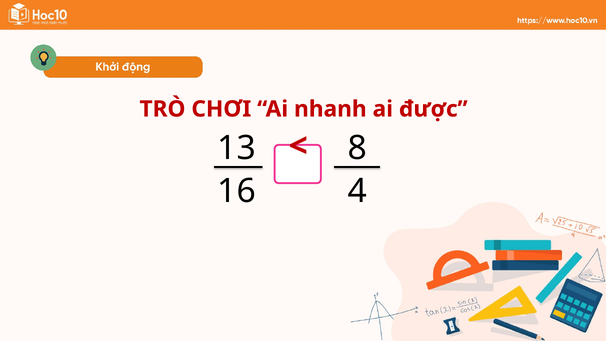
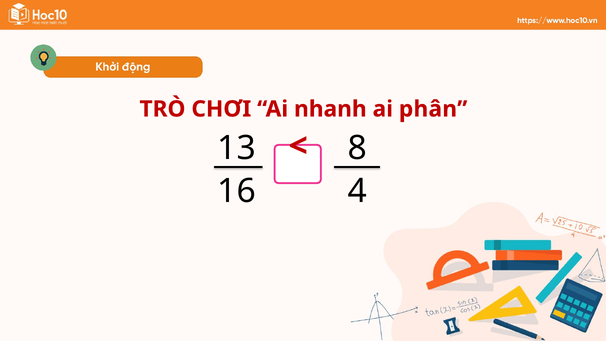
được: được -> phân (433, 109)
